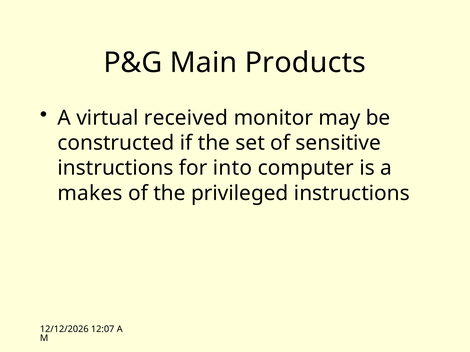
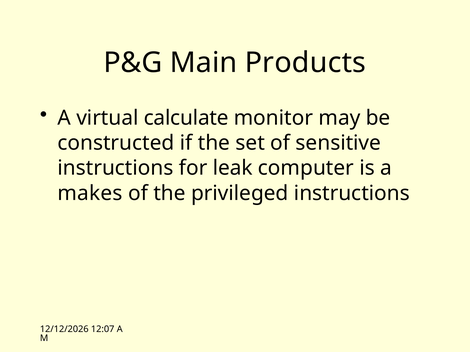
received: received -> calculate (186, 118)
into: into -> leak (233, 168)
